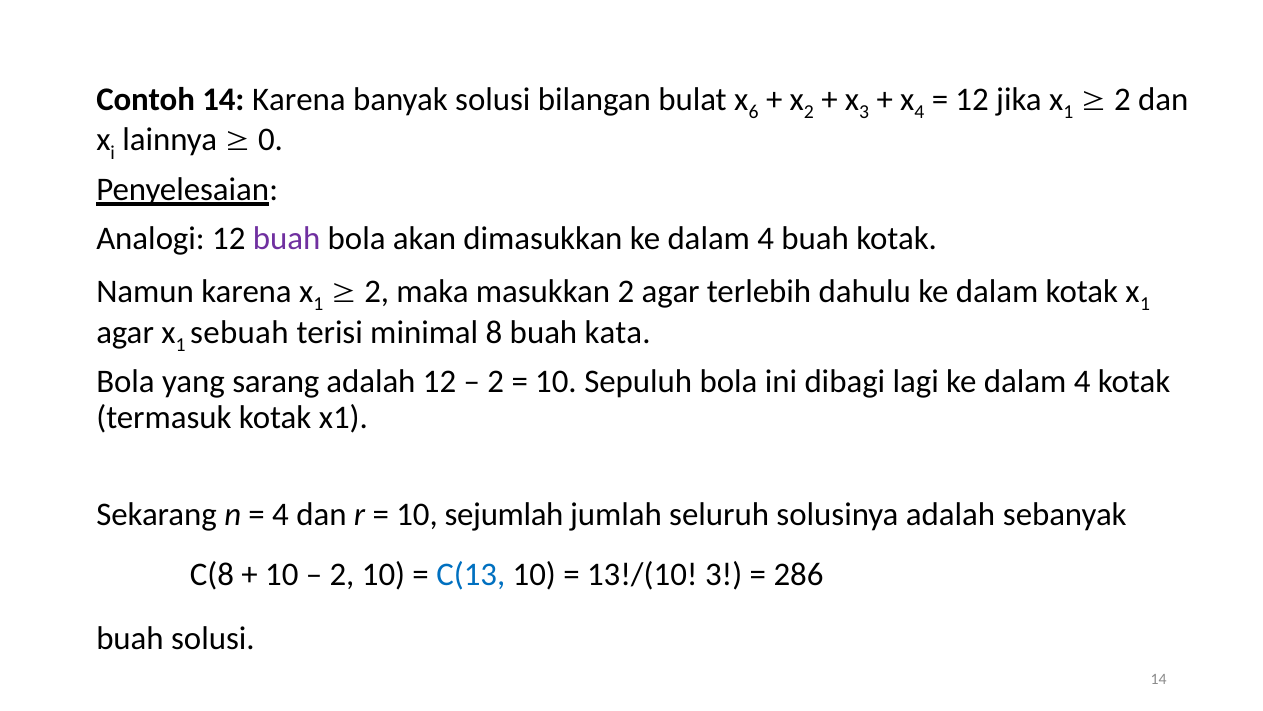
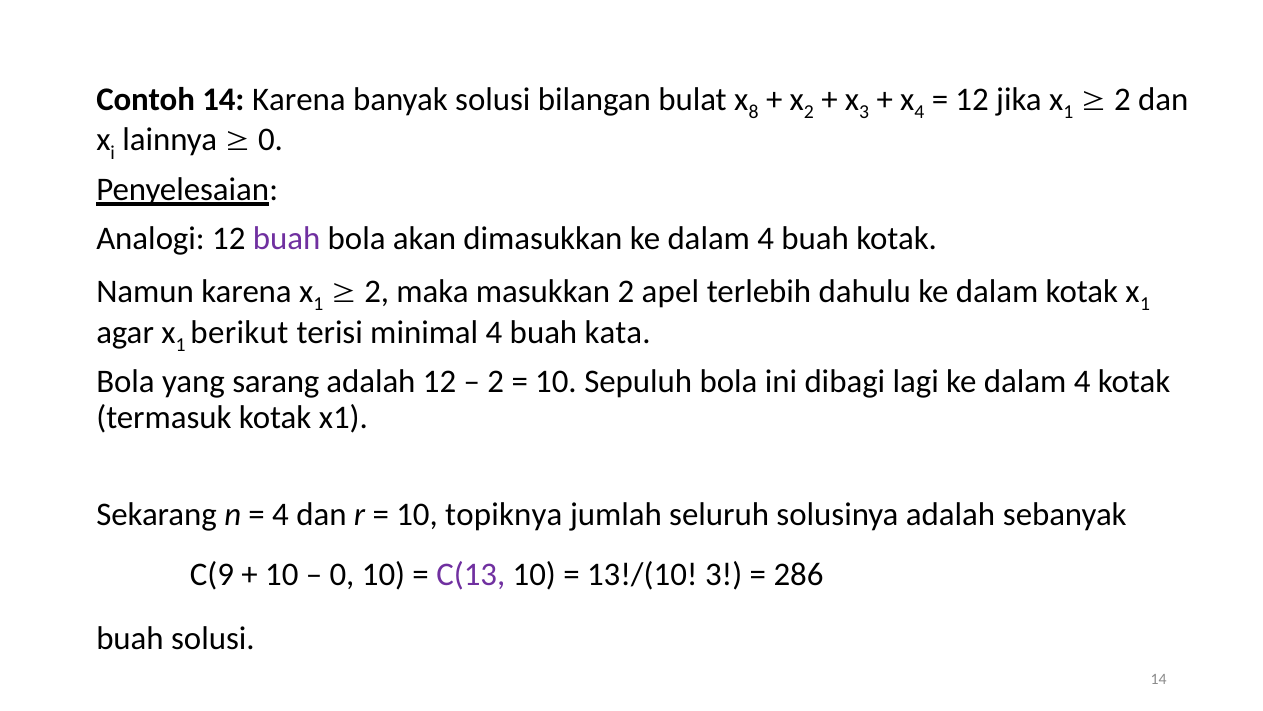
6: 6 -> 8 (754, 112)
2 agar: agar -> apel (670, 291)
sebuah: sebuah -> berikut (239, 332)
minimal 8: 8 -> 4 (494, 332)
sejumlah: sejumlah -> topiknya (504, 515)
C(8: C(8 -> C(9 (212, 574)
2: 2 -> 0 (342, 574)
C(13 colour: blue -> purple (471, 574)
